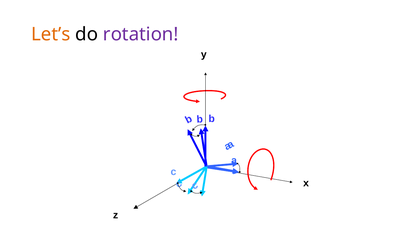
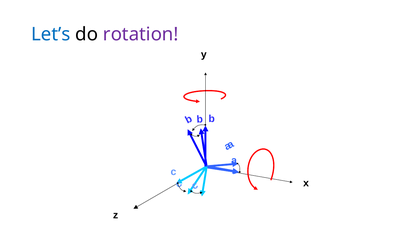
Let’s colour: orange -> blue (51, 34)
